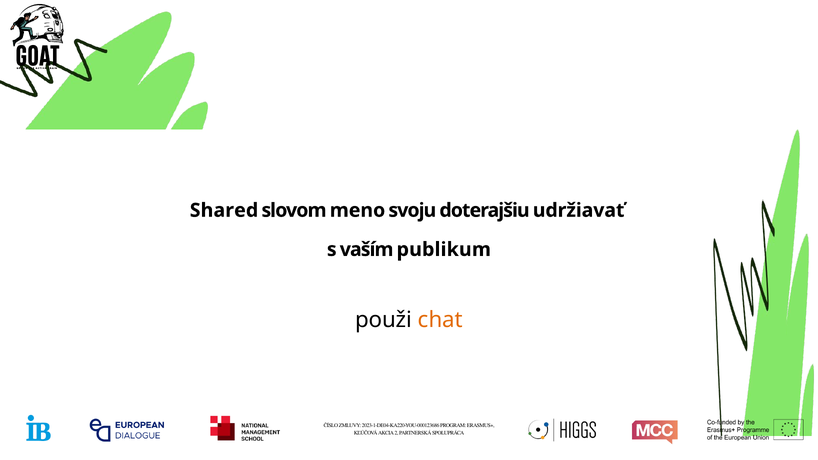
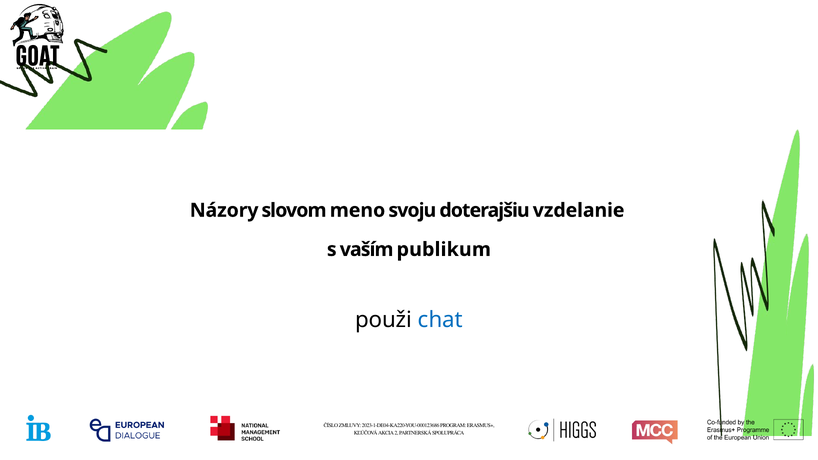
Shared: Shared -> Názory (224, 210)
udržiavať: udržiavať -> vzdelanie (579, 210)
chat colour: orange -> blue (440, 320)
